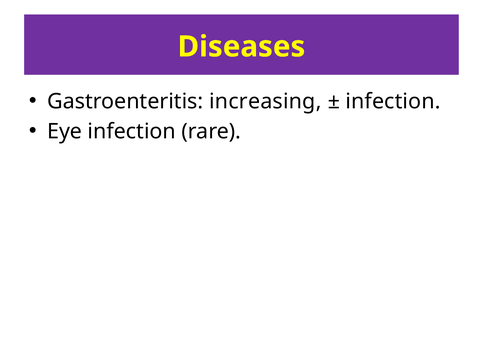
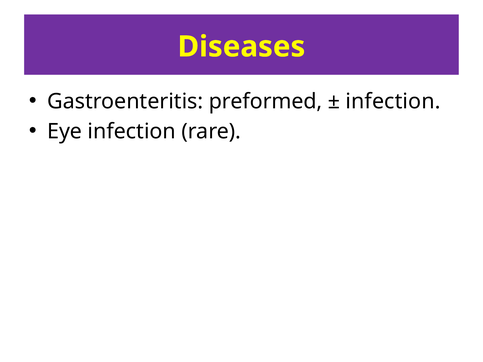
increasing: increasing -> preformed (266, 101)
